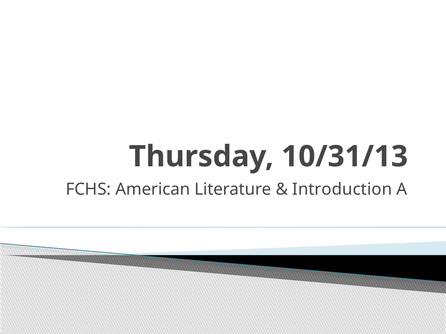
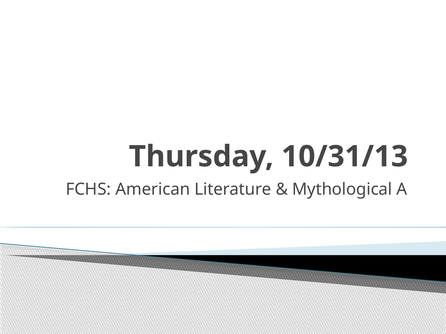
Introduction: Introduction -> Mythological (342, 190)
